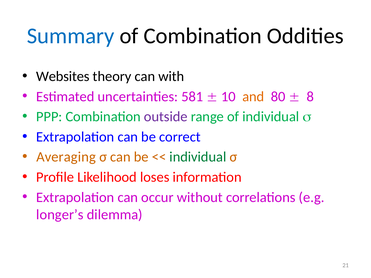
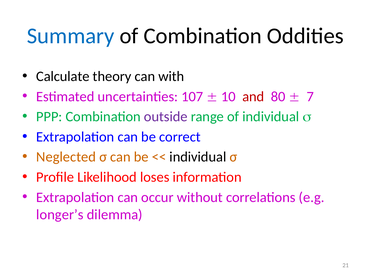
Websites: Websites -> Calculate (63, 76)
581: 581 -> 107 (192, 97)
and colour: orange -> red (253, 97)
8: 8 -> 7 (310, 97)
Averaging: Averaging -> Neglected (66, 157)
individual colour: green -> black (198, 157)
